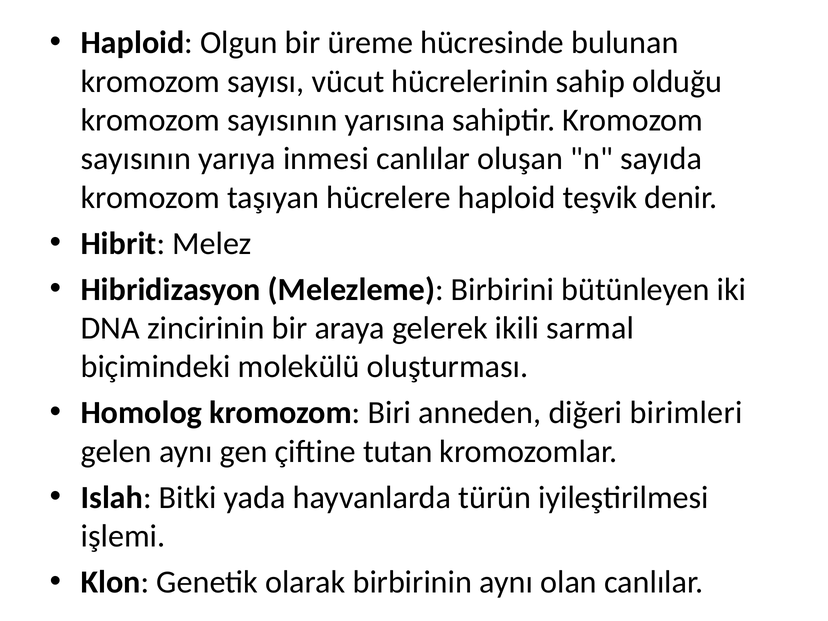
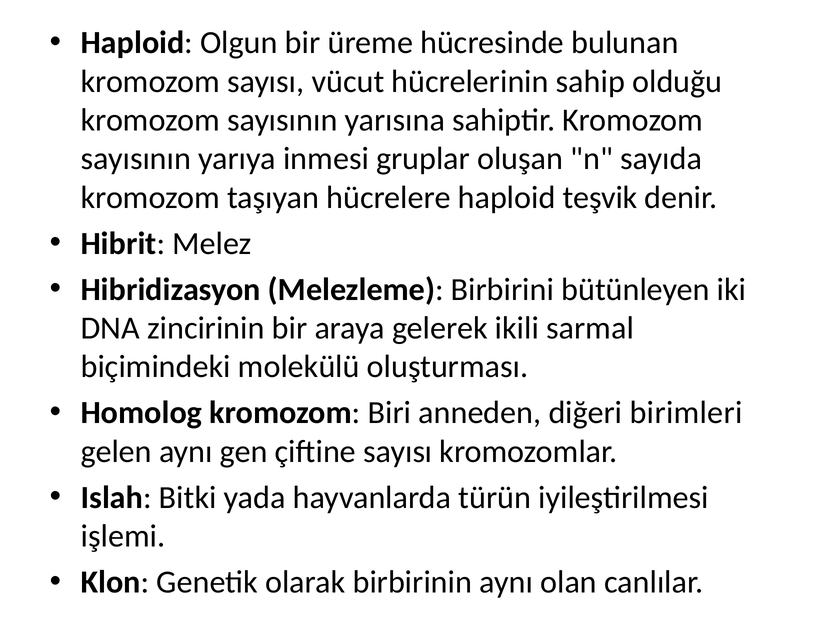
inmesi canlılar: canlılar -> gruplar (423, 159)
çiftine tutan: tutan -> sayısı (398, 452)
